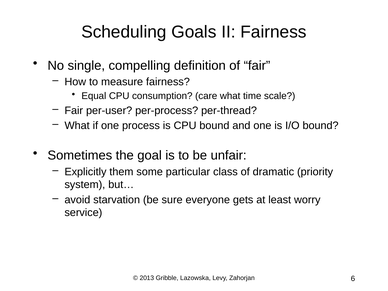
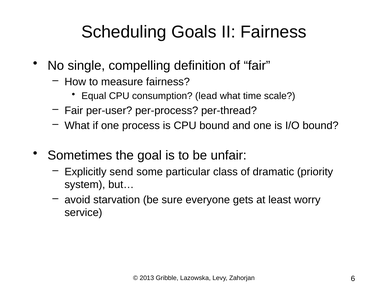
care: care -> lead (206, 96)
them: them -> send (121, 172)
